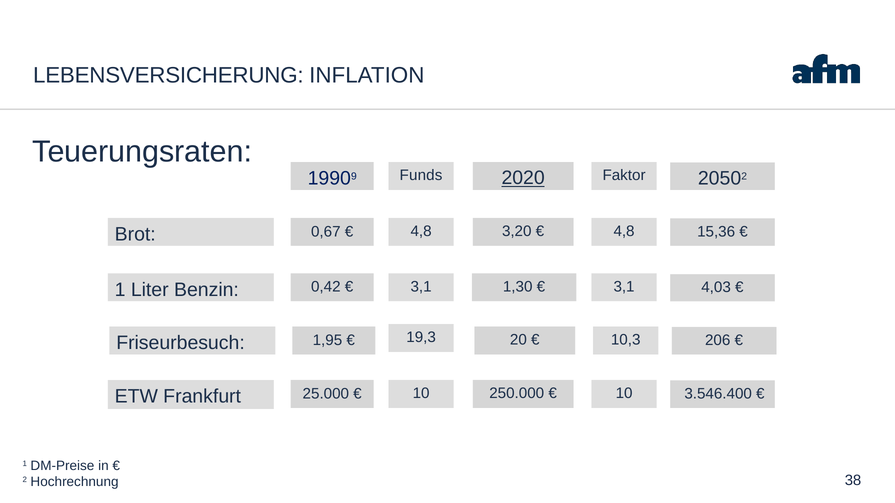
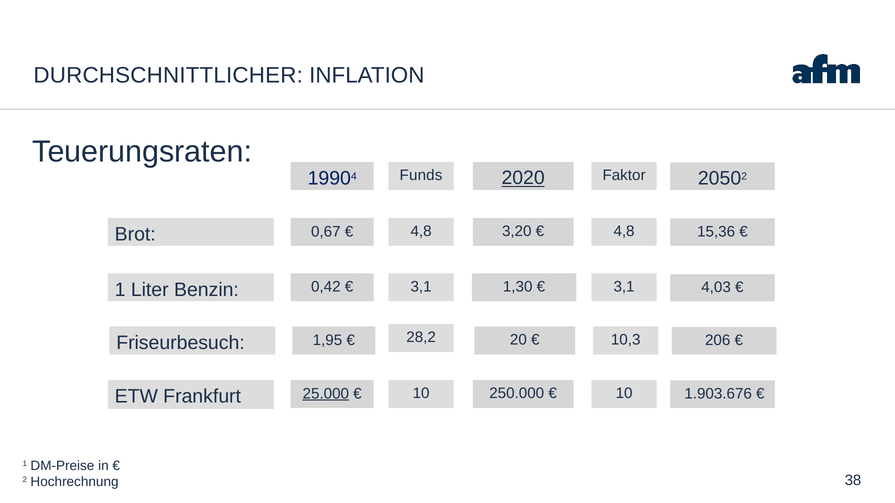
LEBENSVERSICHERUNG: LEBENSVERSICHERUNG -> DURCHSCHNITTLICHER (168, 76)
9: 9 -> 4 (354, 176)
19,3: 19,3 -> 28,2 (421, 338)
3.546.400: 3.546.400 -> 1.903.676 (718, 394)
25.000 underline: none -> present (326, 394)
